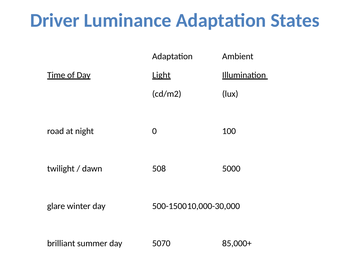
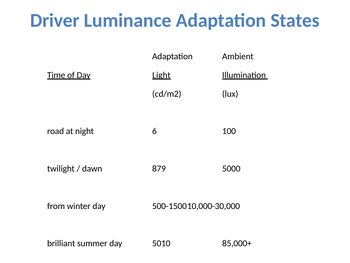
0: 0 -> 6 (154, 131)
508: 508 -> 879 (159, 168)
glare: glare -> from (56, 206)
5070: 5070 -> 5010 (161, 243)
